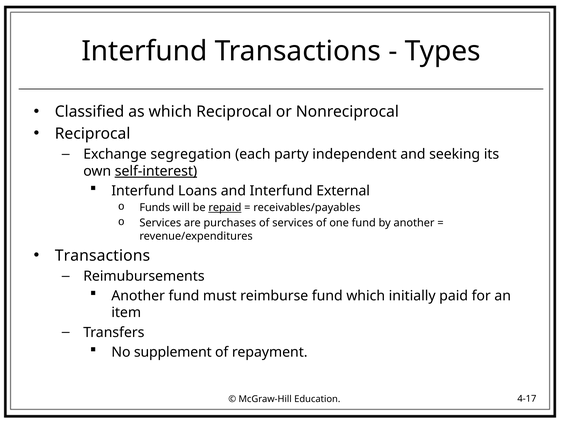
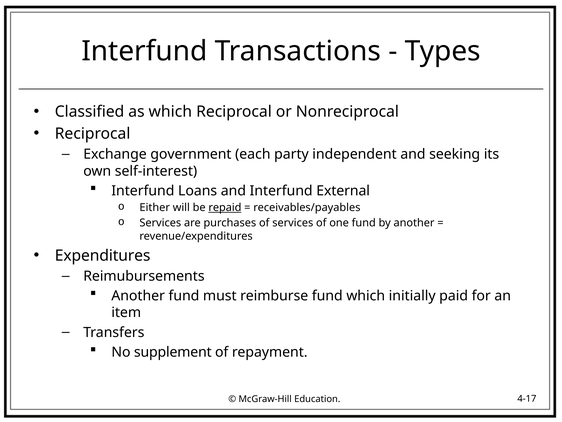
segregation: segregation -> government (191, 154)
self-interest underline: present -> none (156, 171)
Funds: Funds -> Either (155, 207)
Transactions: Transactions -> Expenditures (103, 255)
